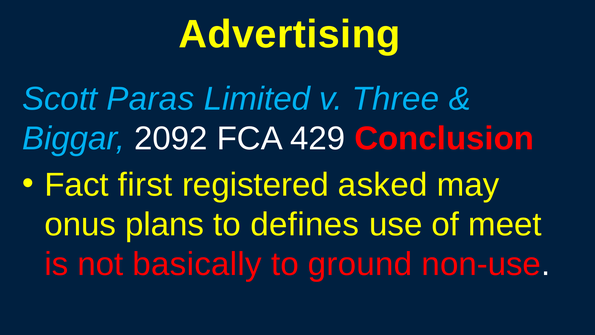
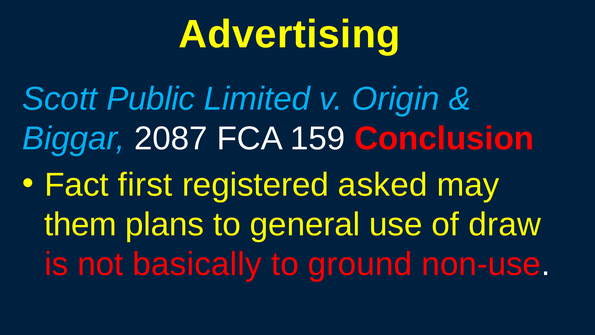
Paras: Paras -> Public (151, 99)
Three: Three -> Origin (396, 99)
2092: 2092 -> 2087 (171, 138)
429: 429 -> 159 (318, 138)
onus: onus -> them (80, 224)
defines: defines -> general (305, 224)
meet: meet -> draw (505, 224)
